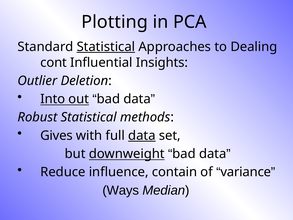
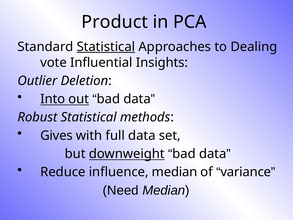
Plotting: Plotting -> Product (115, 22)
cont: cont -> vote (54, 62)
data underline: present -> none (142, 135)
influence contain: contain -> median (175, 172)
Ways: Ways -> Need (121, 190)
